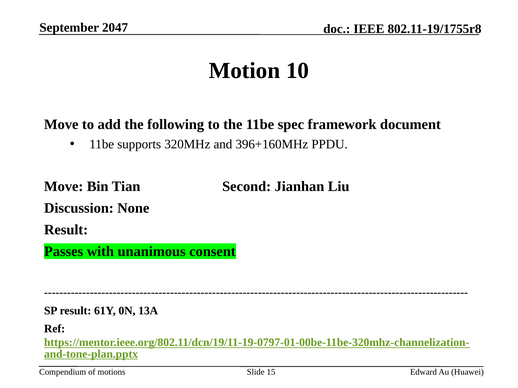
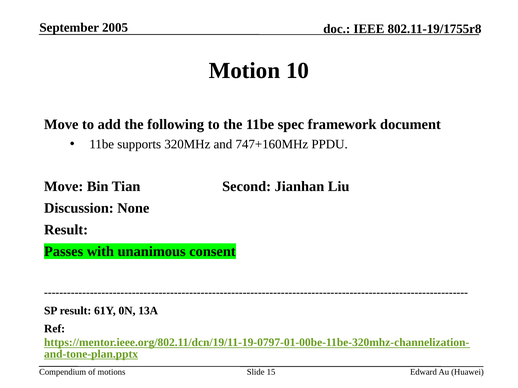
2047: 2047 -> 2005 (115, 27)
396+160MHz: 396+160MHz -> 747+160MHz (272, 144)
